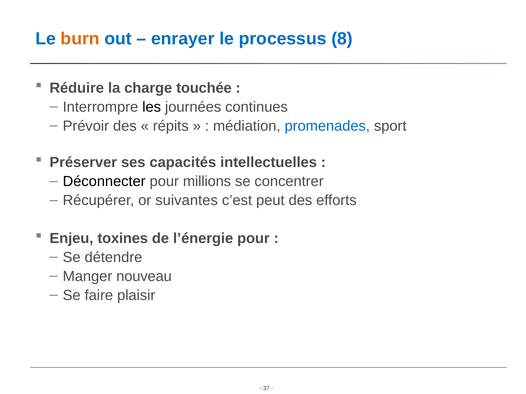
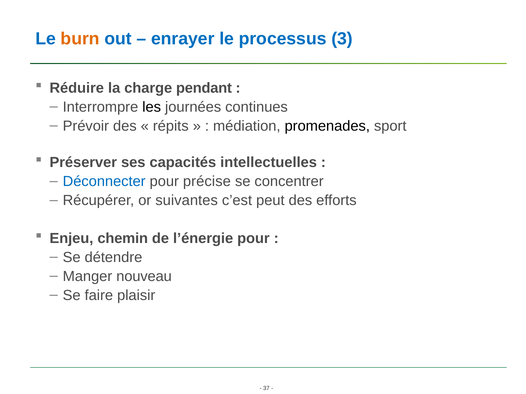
8: 8 -> 3 (342, 39)
touchée: touchée -> pendant (204, 88)
promenades colour: blue -> black (327, 126)
Déconnecter colour: black -> blue (104, 182)
millions: millions -> précise (207, 182)
toxines: toxines -> chemin (123, 239)
